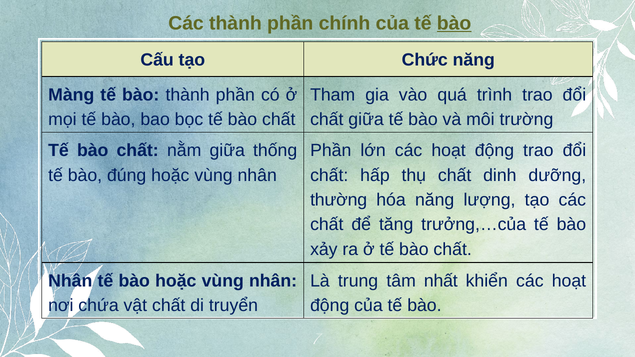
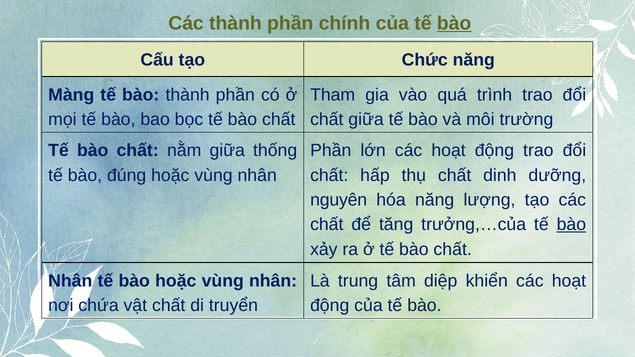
thường: thường -> nguyên (339, 200)
bào underline: none -> present (571, 225)
nhất: nhất -> diệp (441, 281)
